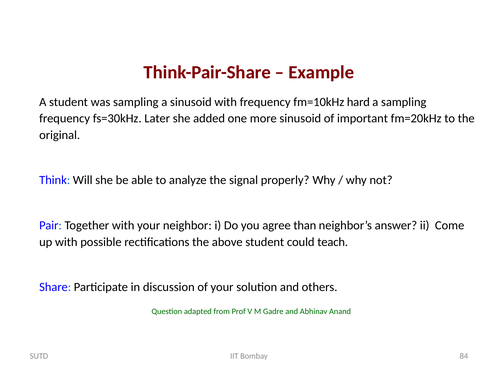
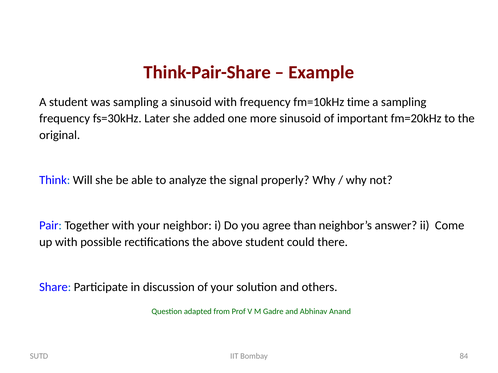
hard: hard -> time (358, 102)
teach: teach -> there (333, 242)
